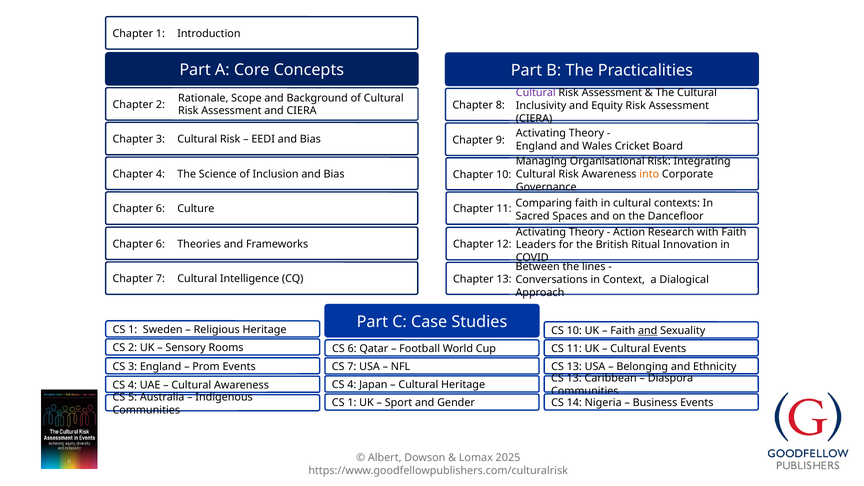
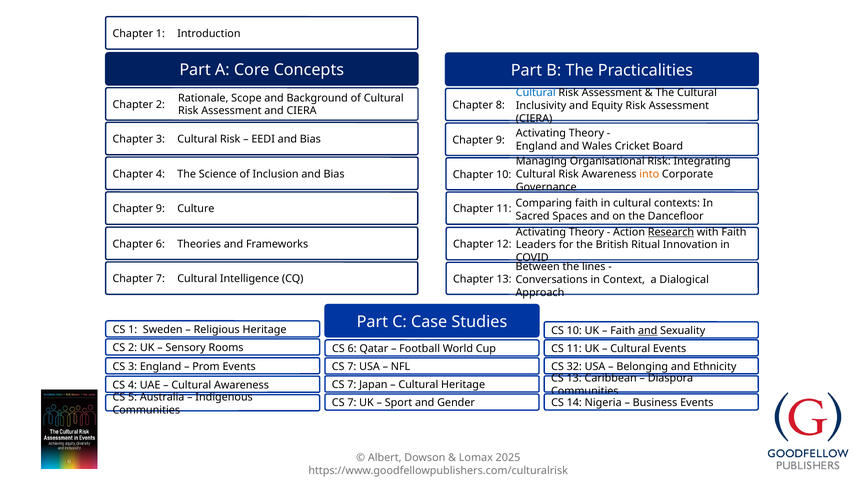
Cultural colour: purple -> blue (536, 93)
6: 6 -> 9 (160, 209)
Research underline: none -> present (671, 232)
13: 13 -> 32 (574, 366)
4: 4 -> 7 (352, 385)
1: 1 -> 7 (352, 403)
